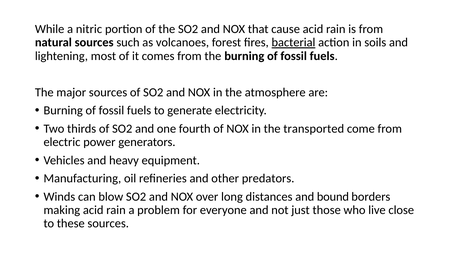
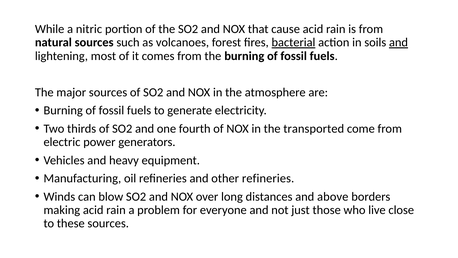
and underline: none -> present (399, 42)
other predators: predators -> refineries (268, 178)
bound: bound -> above (333, 196)
